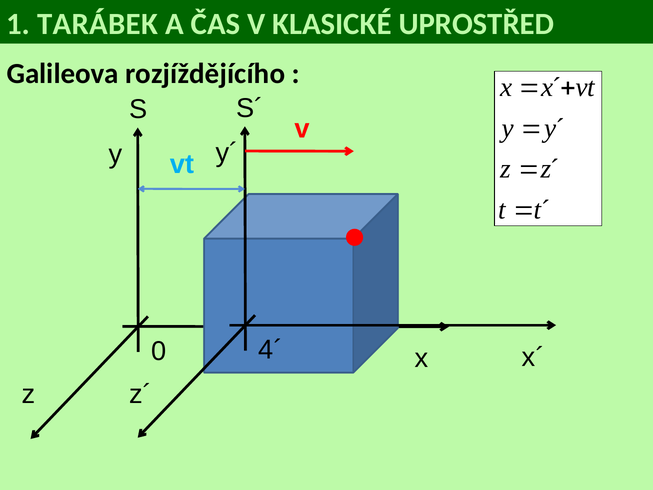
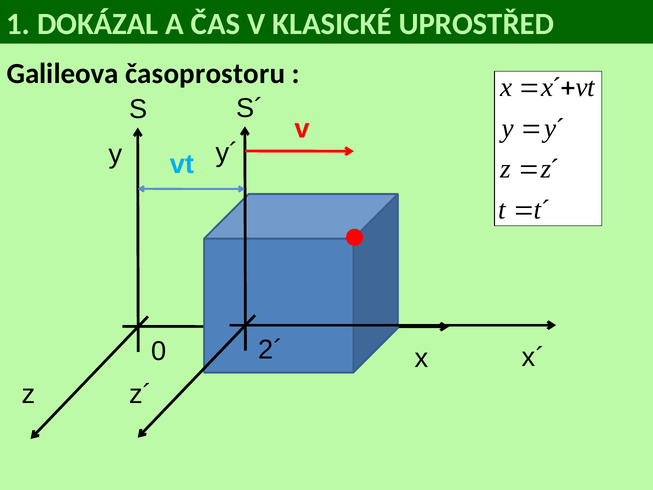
TARÁBEK: TARÁBEK -> DOKÁZAL (98, 24)
rozjíždějícího: rozjíždějícího -> časoprostoru (205, 74)
4´: 4´ -> 2´ (270, 350)
